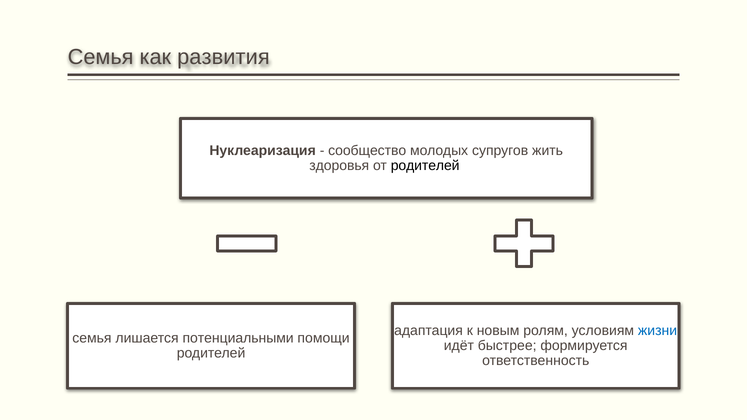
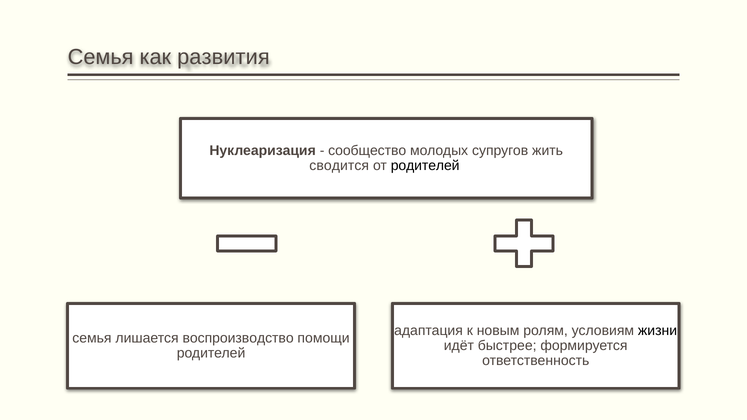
здоровья: здоровья -> сводится (339, 166)
жизни colour: blue -> black (658, 331)
потенциальными: потенциальными -> воспроизводство (238, 338)
